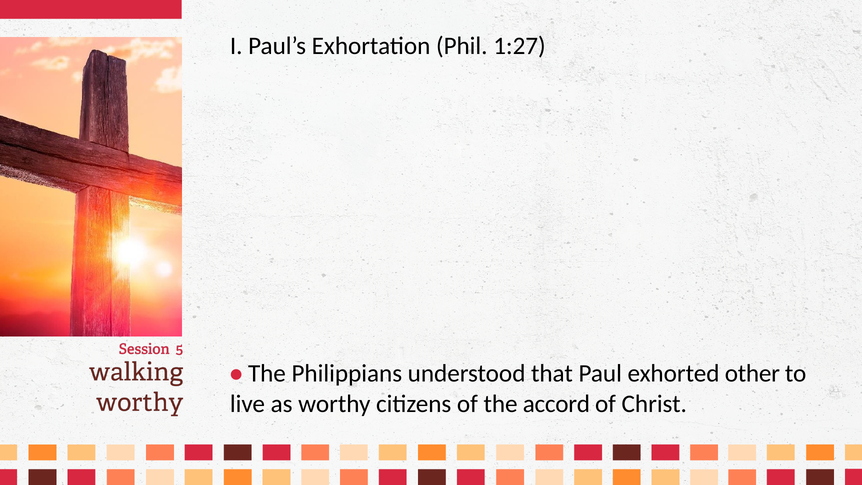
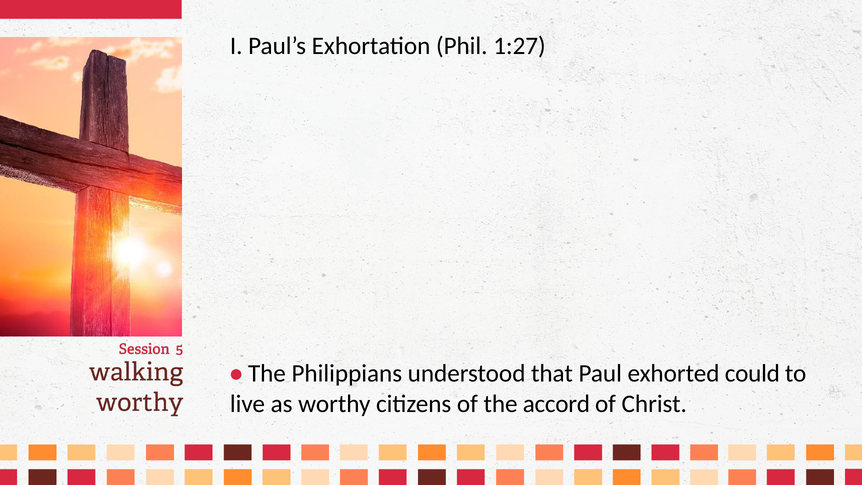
other: other -> could (752, 373)
